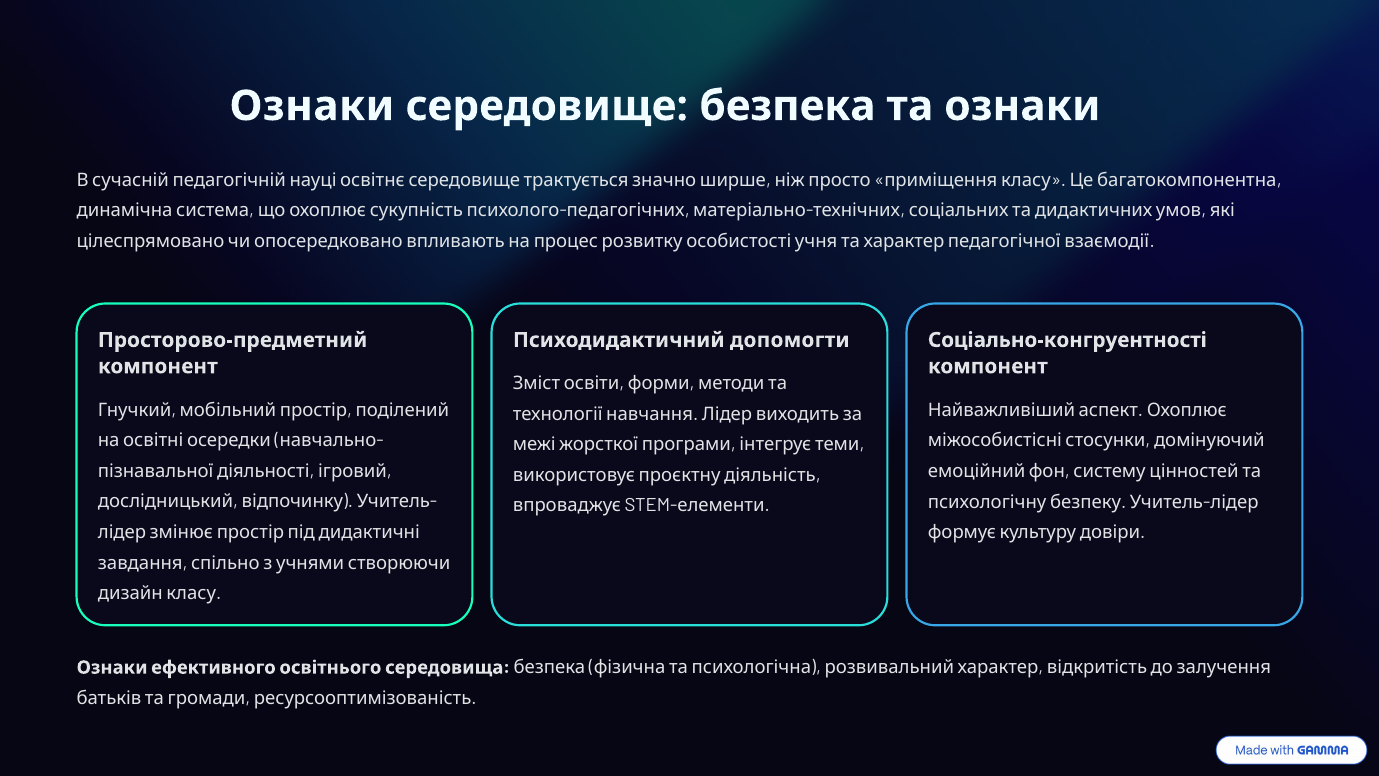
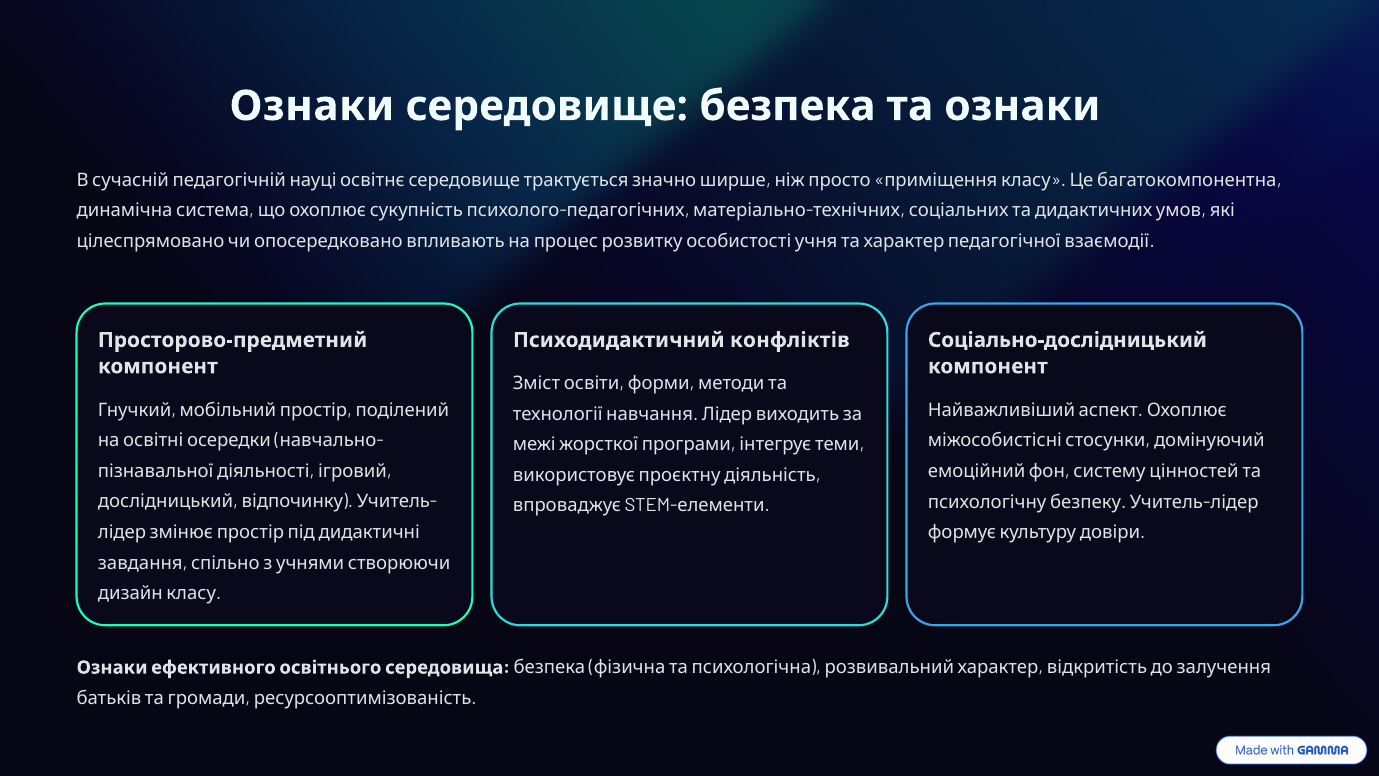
допомогти: допомогти -> конфліктів (790, 340)
Соціально-конгруентності: Соціально-конгруентності -> Соціально-дослідницький (1067, 340)
